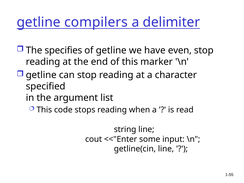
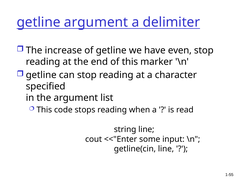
getline compilers: compilers -> argument (96, 22)
specifies: specifies -> increase (63, 50)
